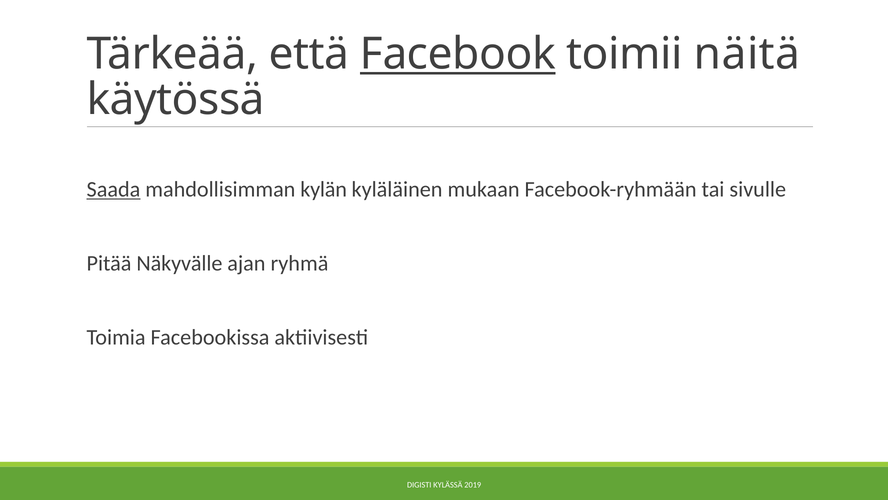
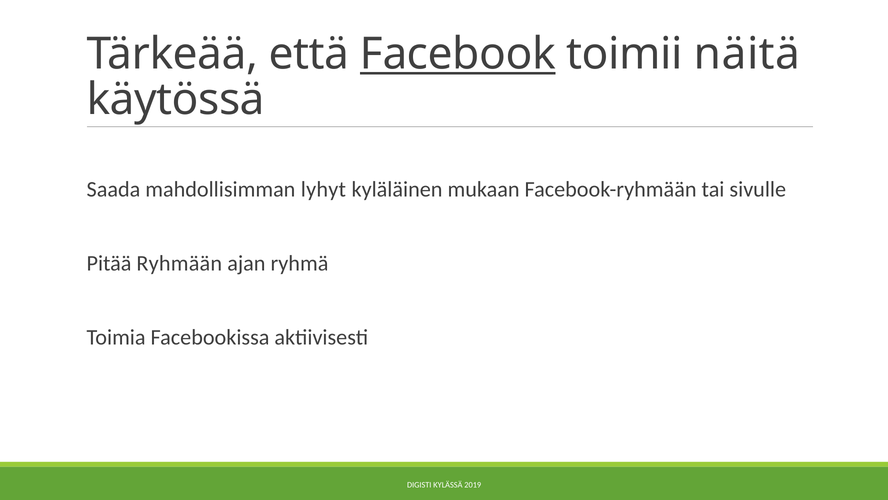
Saada underline: present -> none (113, 189)
kylän: kylän -> lyhyt (323, 189)
Näkyvälle: Näkyvälle -> Ryhmään (179, 263)
